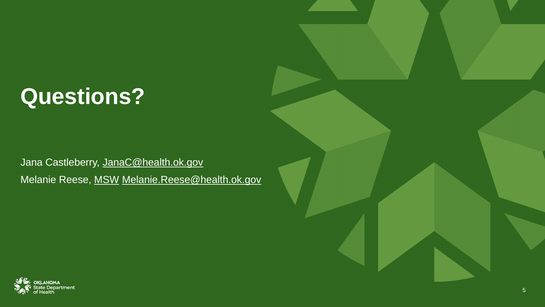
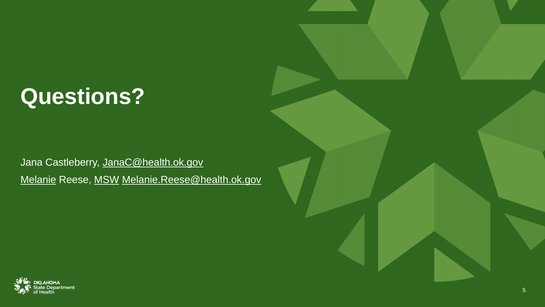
Melanie underline: none -> present (38, 180)
